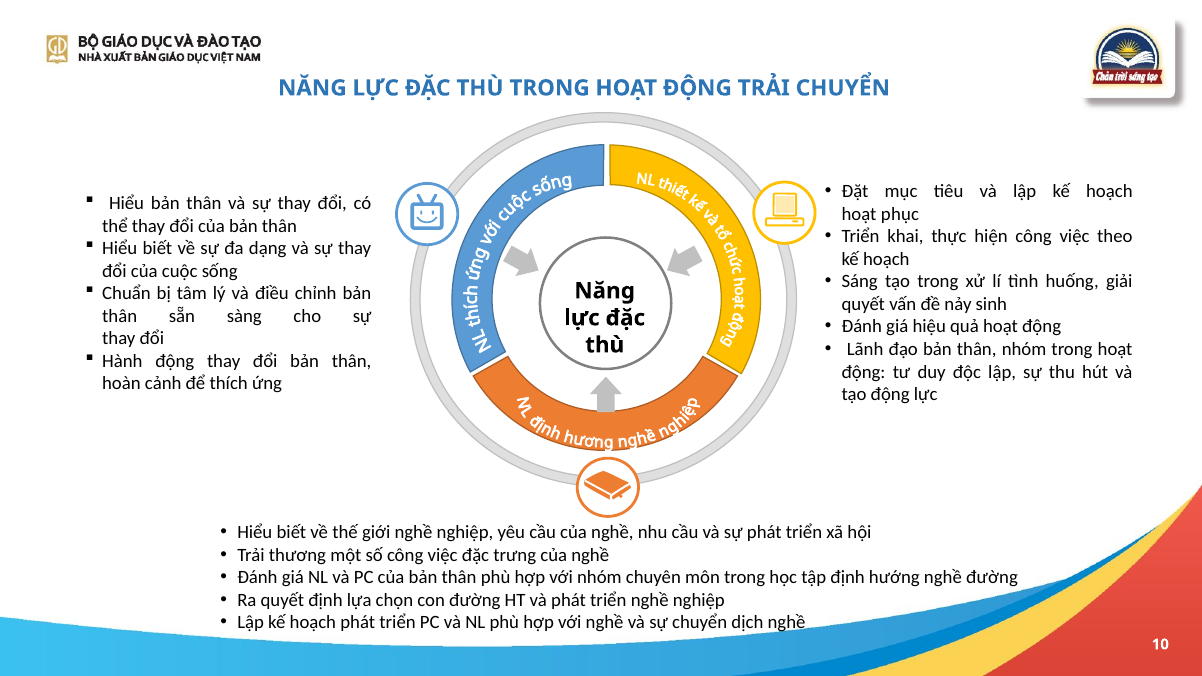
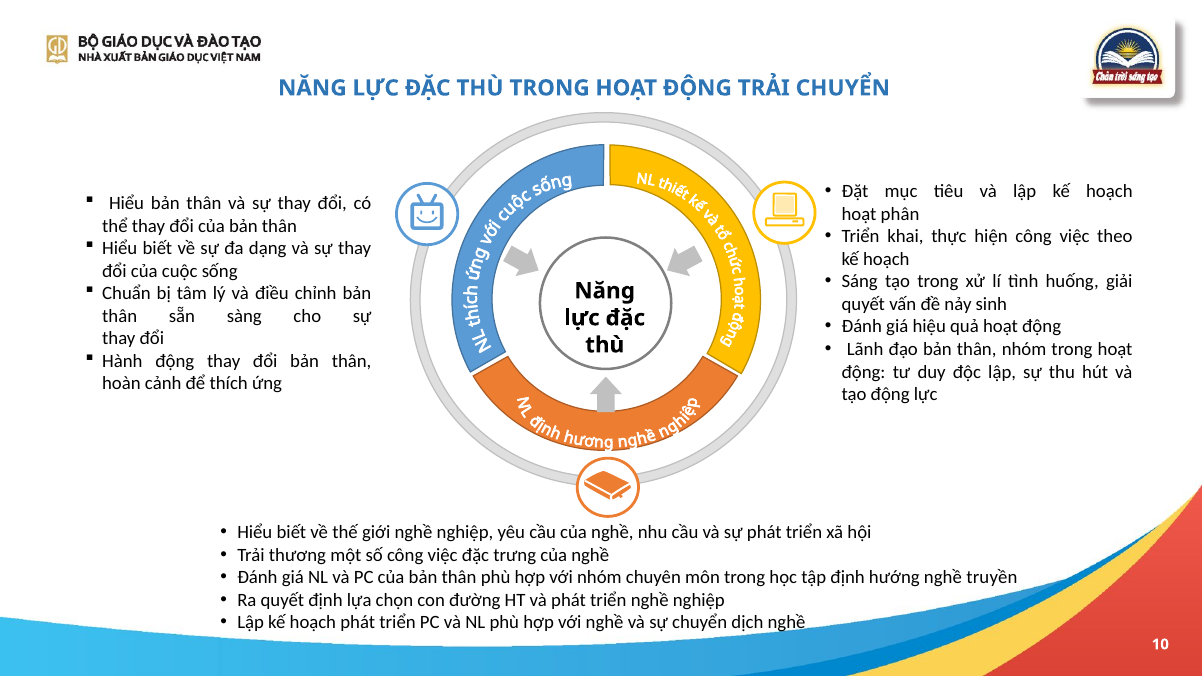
phục: phục -> phân (900, 214)
nghề đường: đường -> truyền (992, 578)
